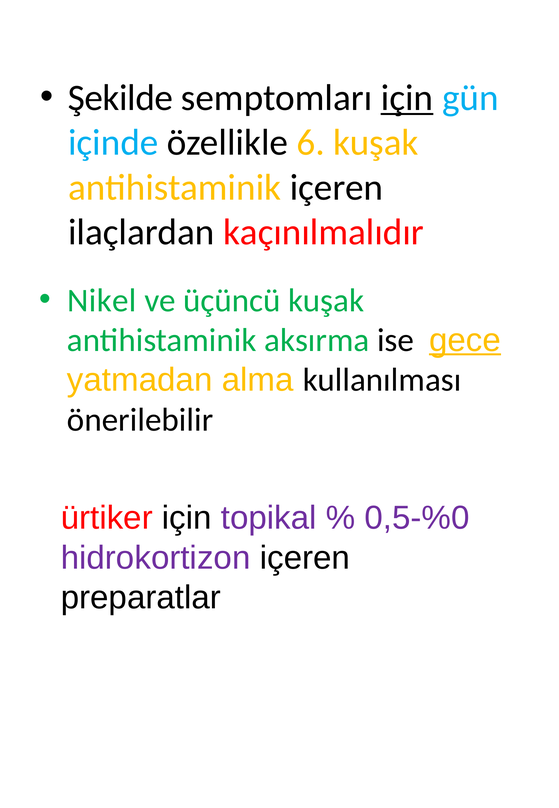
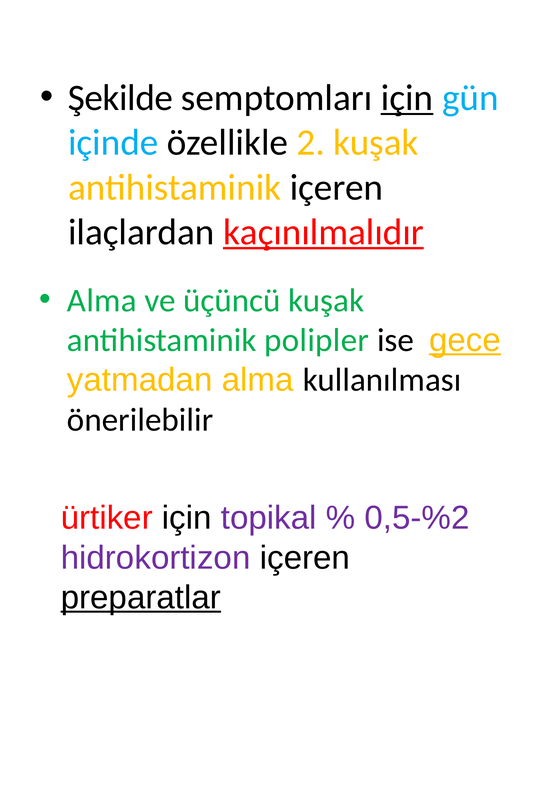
6: 6 -> 2 (311, 143)
kaçınılmalıdır underline: none -> present (323, 232)
Nikel: Nikel -> Alma (102, 300)
aksırma: aksırma -> polipler (317, 340)
0,5-%0: 0,5-%0 -> 0,5-%2 (417, 518)
preparatlar underline: none -> present (141, 597)
